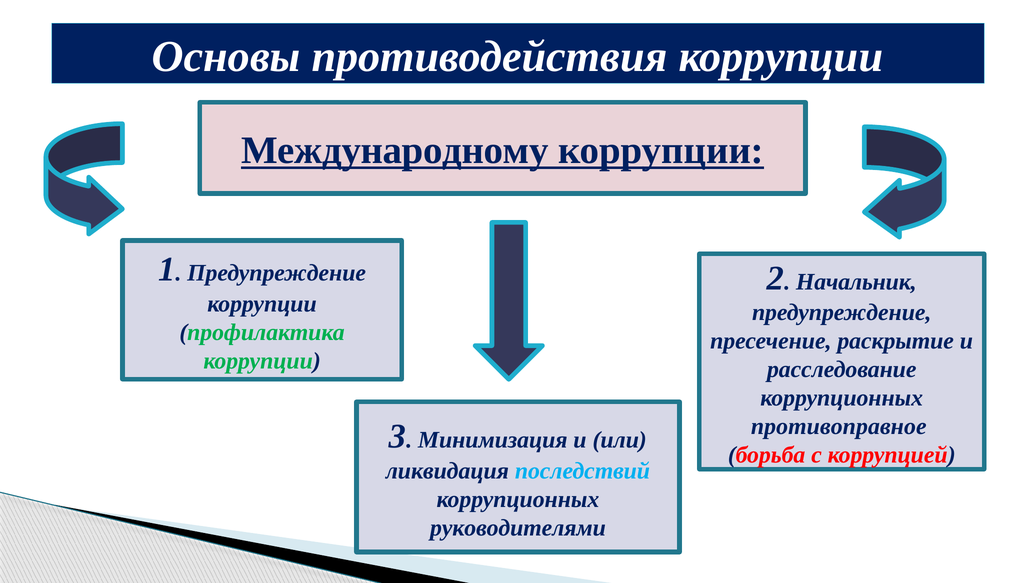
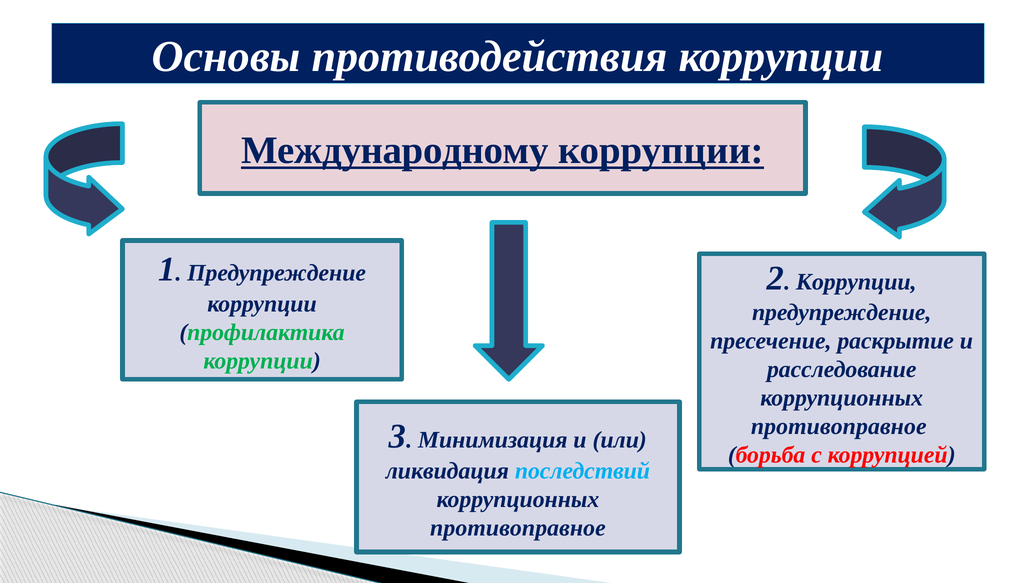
Начальник: Начальник -> Коррупции (856, 282)
руководителями: руководителями -> противоправное (518, 528)
